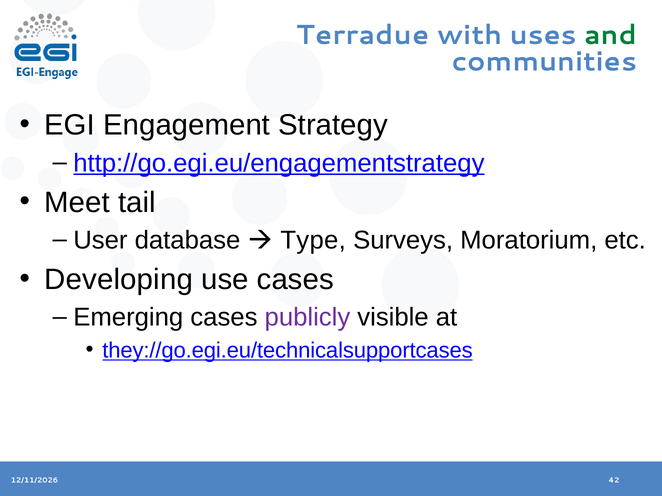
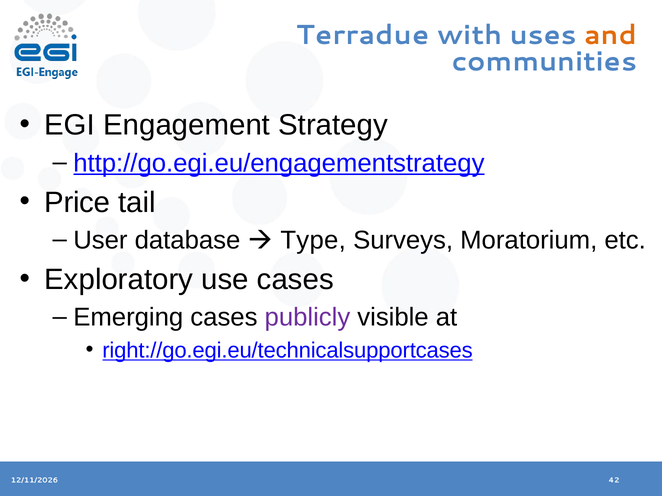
and colour: green -> orange (610, 35)
Meet: Meet -> Price (77, 203)
Developing: Developing -> Exploratory (119, 280)
they://go.egi.eu/technicalsupportcases: they://go.egi.eu/technicalsupportcases -> right://go.egi.eu/technicalsupportcases (288, 351)
